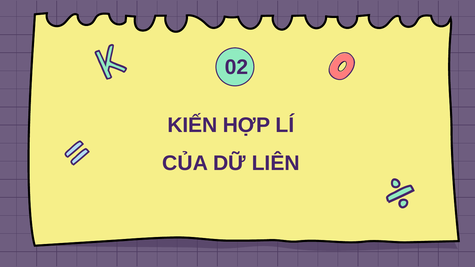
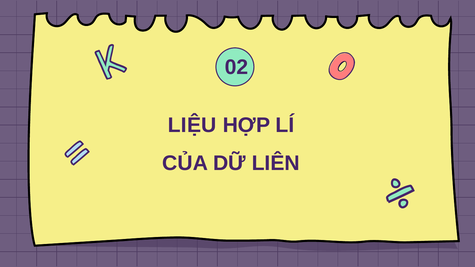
KIẾN: KIẾN -> LIỆU (192, 125)
